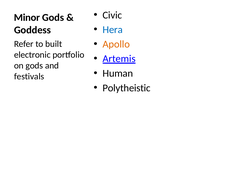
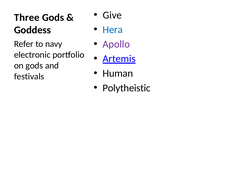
Civic: Civic -> Give (112, 15)
Minor: Minor -> Three (27, 18)
Apollo colour: orange -> purple (116, 44)
built: built -> navy (54, 44)
